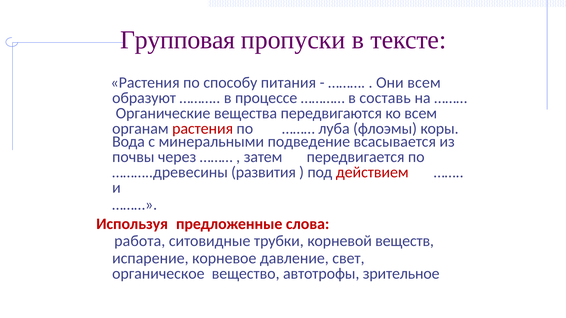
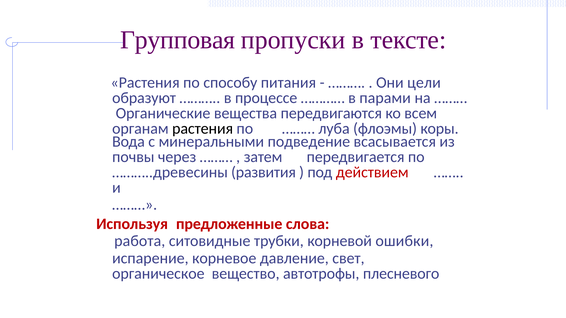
Они всем: всем -> цели (424, 83)
составь: составь -> парами (385, 98)
растения colour: red -> black (203, 129)
веществ: веществ -> ошибки (404, 241)
зрительное: зрительное -> плесневого (401, 274)
